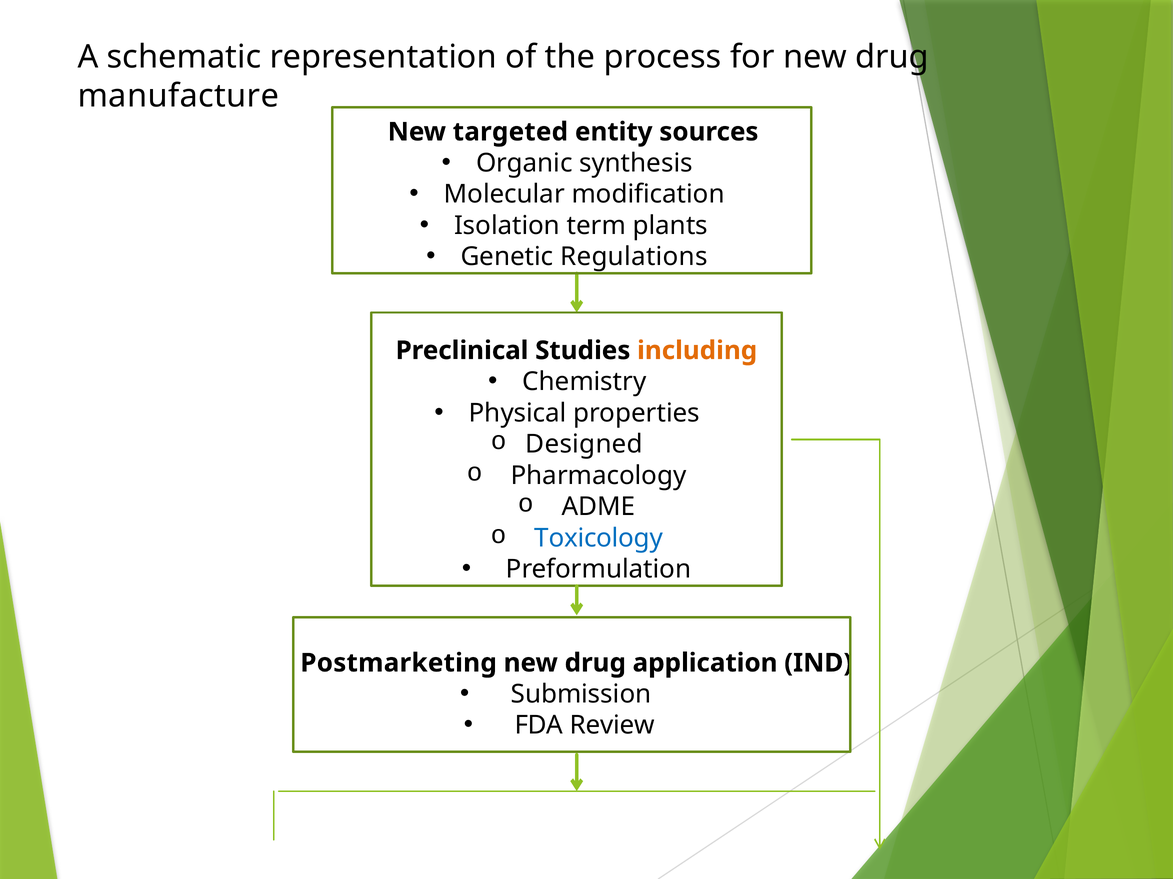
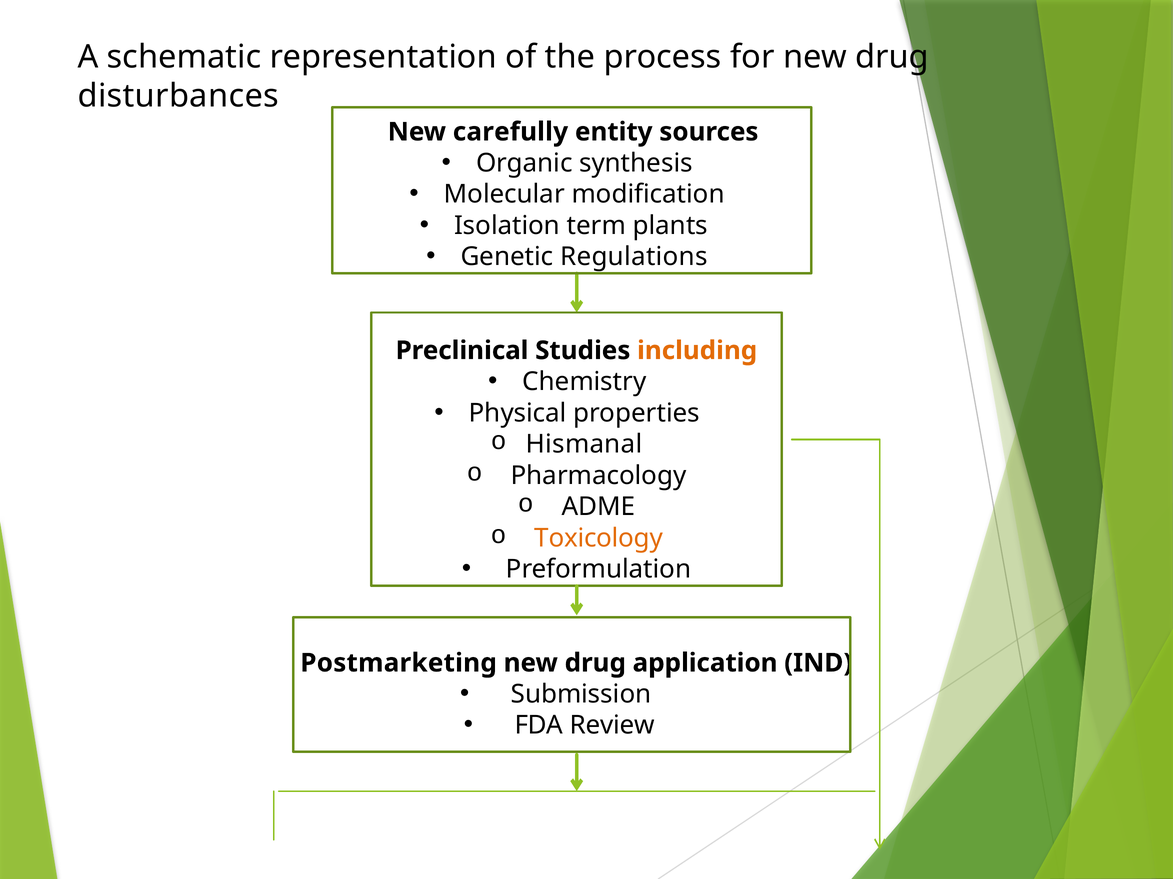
manufacture: manufacture -> disturbances (178, 96)
targeted: targeted -> carefully (510, 132)
Designed: Designed -> Hismanal (584, 445)
Toxicology colour: blue -> orange (599, 538)
